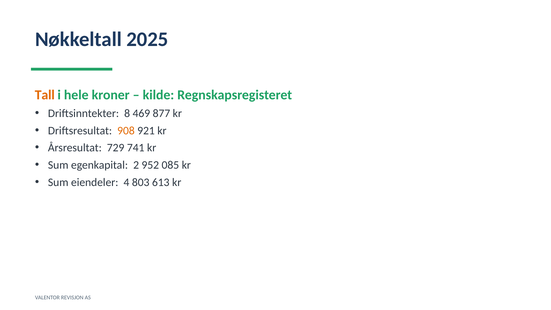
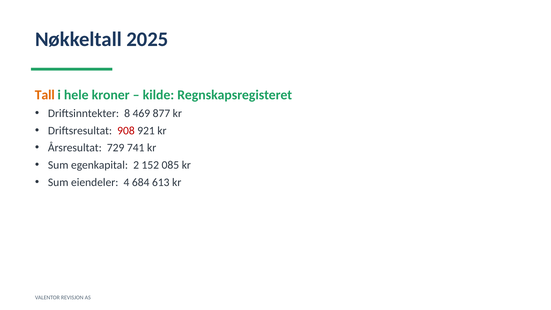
908 colour: orange -> red (126, 131)
952: 952 -> 152 (150, 165)
803: 803 -> 684 (141, 182)
